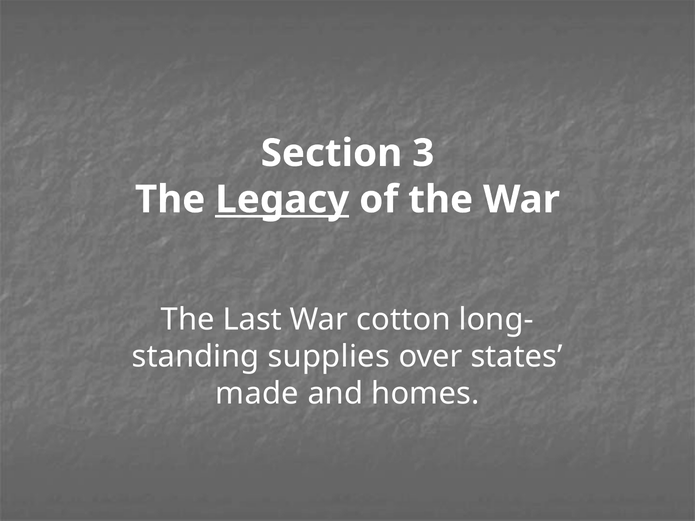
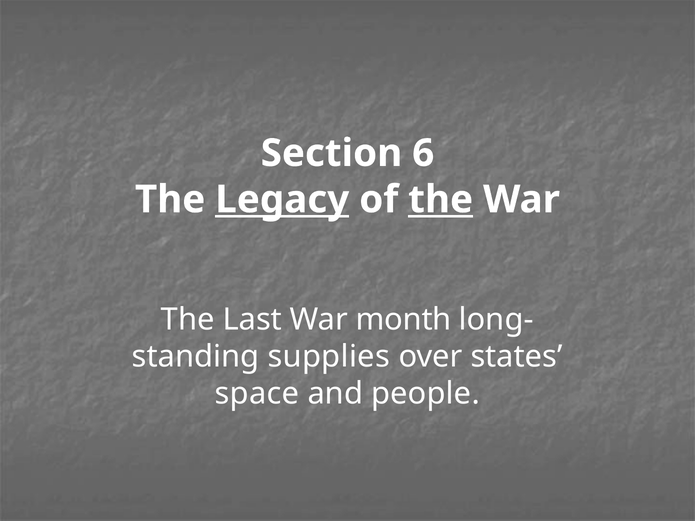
3: 3 -> 6 (423, 153)
the underline: none -> present (441, 200)
cotton: cotton -> month (404, 320)
made: made -> space (257, 394)
homes: homes -> people (425, 394)
